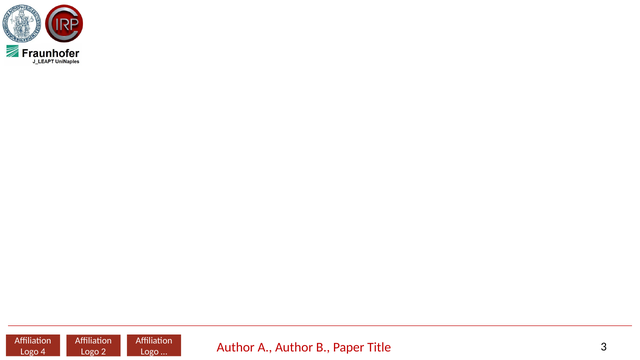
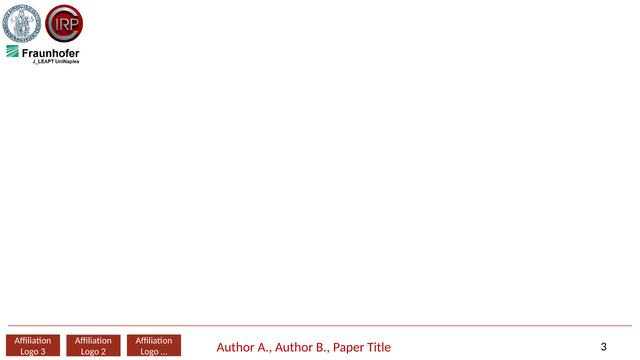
Logo 4: 4 -> 3 (43, 352)
